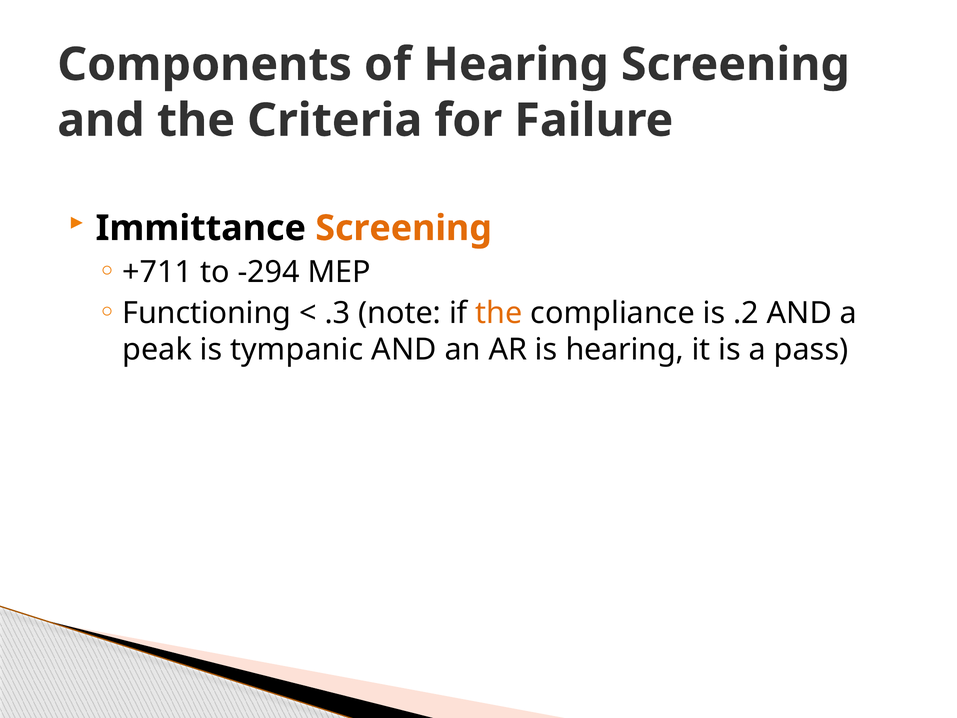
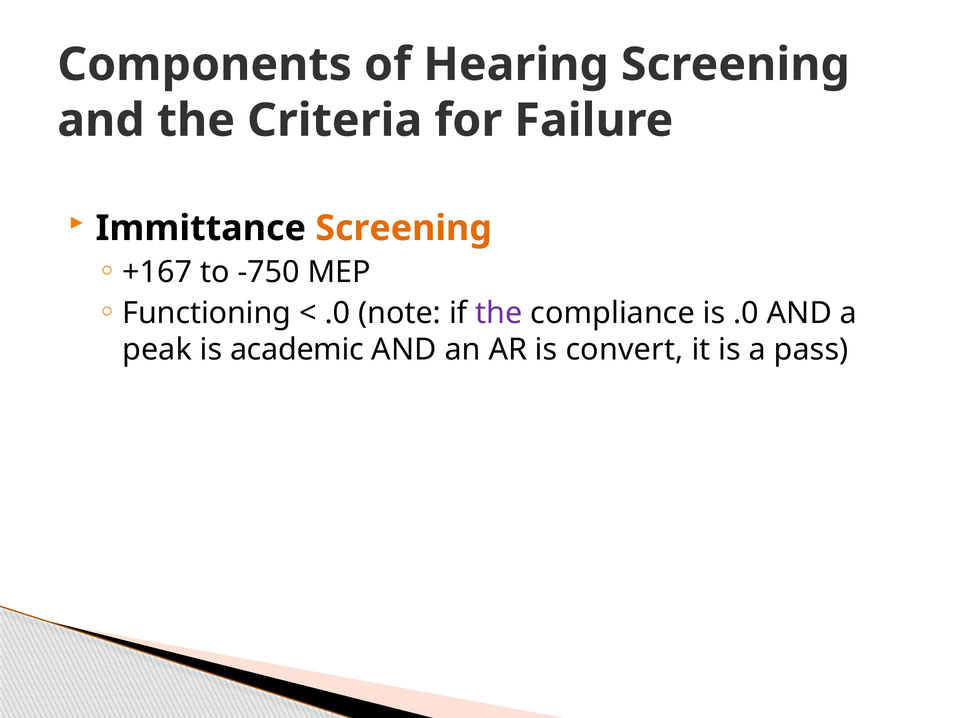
+711: +711 -> +167 (157, 272)
-294: -294 -> -750 (269, 272)
.3: .3 -> .0 (337, 313)
the colour: orange -> purple (499, 313)
is .2: .2 -> .0 (746, 313)
tympanic: tympanic -> academic (297, 350)
is hearing: hearing -> convert (624, 350)
